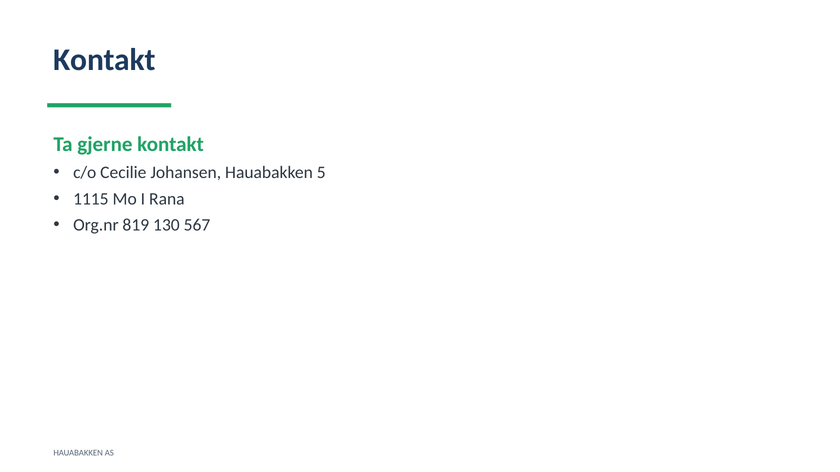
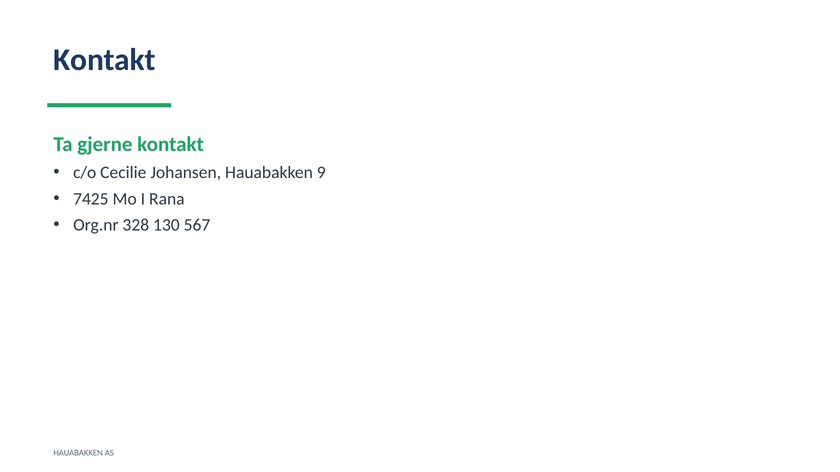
5: 5 -> 9 (321, 173)
1115: 1115 -> 7425 (91, 199)
819: 819 -> 328 (136, 225)
